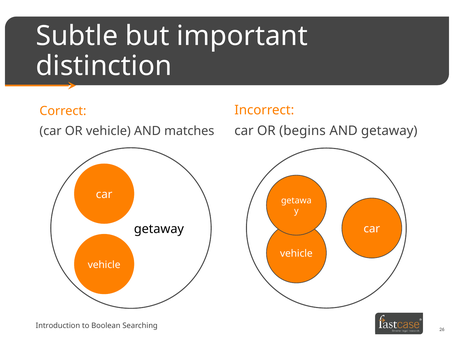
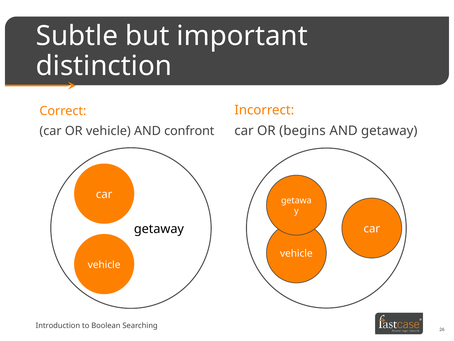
matches: matches -> confront (189, 131)
